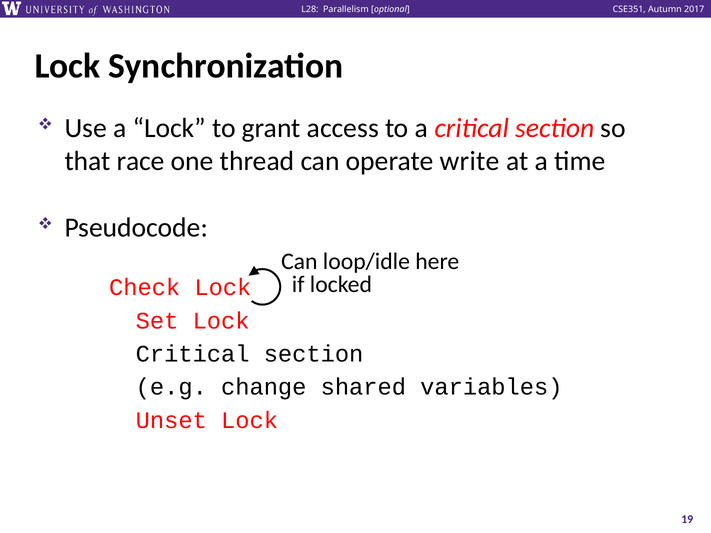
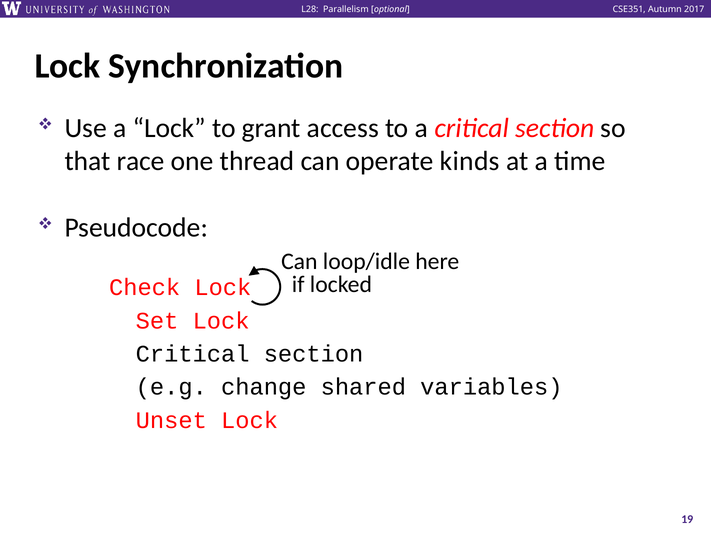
write: write -> kinds (470, 161)
